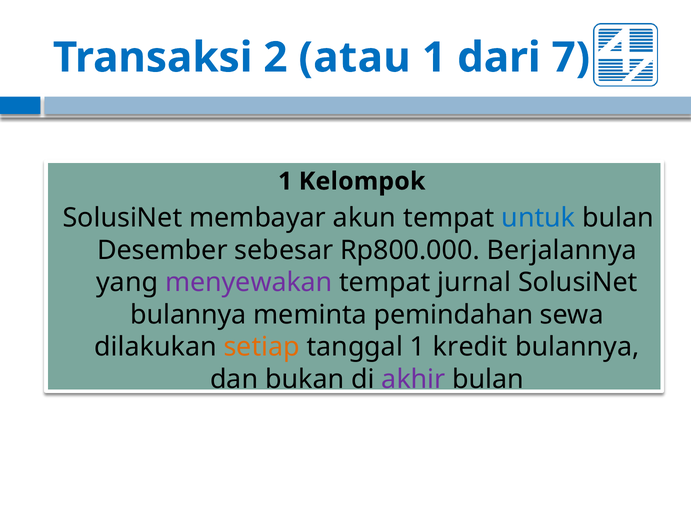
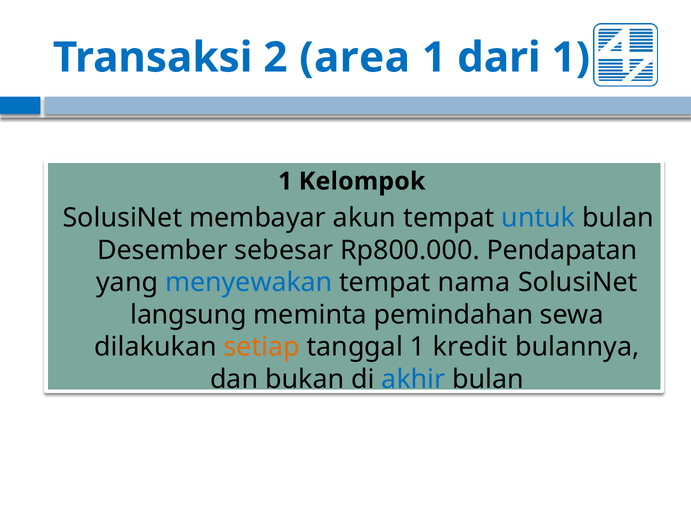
atau: atau -> area (355, 58)
dari 7: 7 -> 1 (571, 58)
Berjalannya: Berjalannya -> Pendapatan (562, 250)
menyewakan colour: purple -> blue (249, 283)
jurnal: jurnal -> nama (474, 283)
bulannya: bulannya -> langsung (188, 315)
akhir colour: purple -> blue (413, 379)
